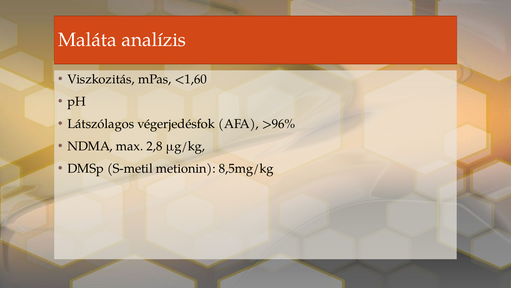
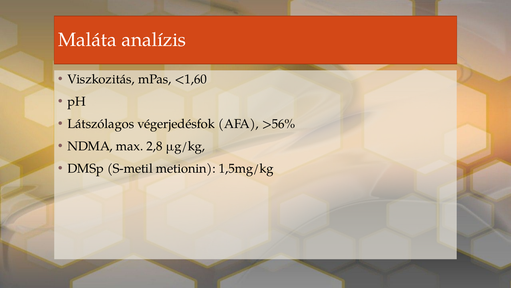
>96%: >96% -> >56% (279, 124)
8,5mg/kg: 8,5mg/kg -> 1,5mg/kg (246, 168)
